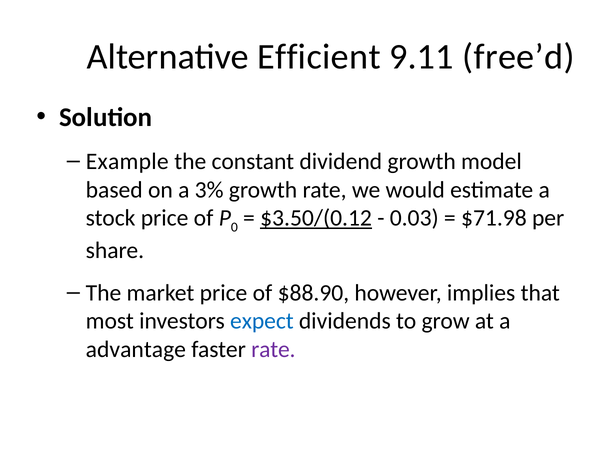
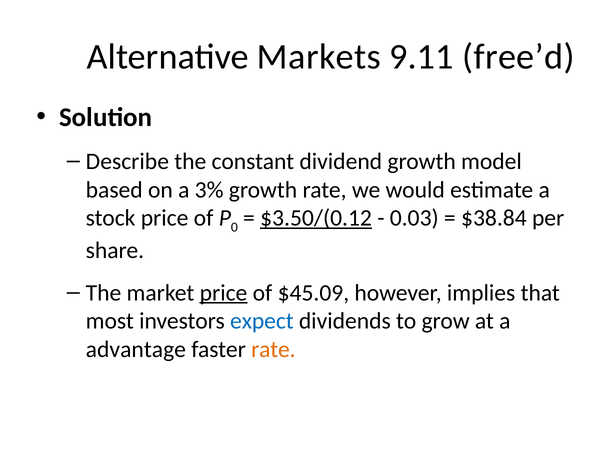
Efficient: Efficient -> Markets (319, 57)
Example: Example -> Describe (127, 162)
$71.98: $71.98 -> $38.84 (494, 218)
price underline: none -> present (224, 293)
$88.90: $88.90 -> $45.09 (313, 293)
rate colour: purple -> orange (273, 350)
